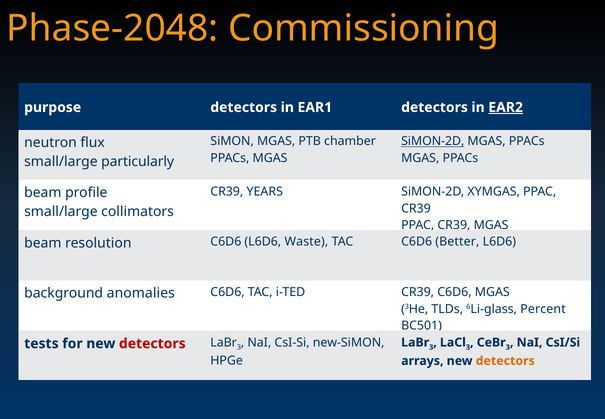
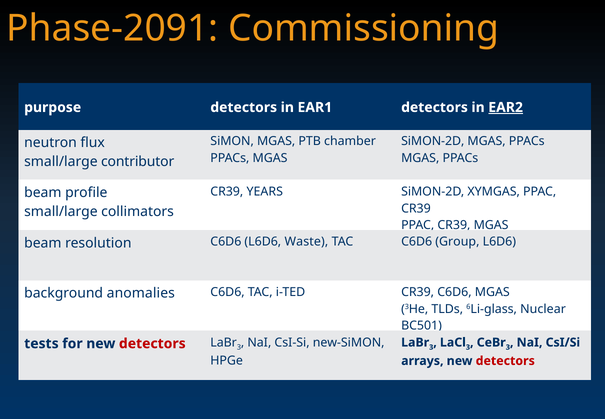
Phase-2048: Phase-2048 -> Phase-2091 (112, 28)
SiMON-2D underline: present -> none (433, 141)
particularly: particularly -> contributor (138, 161)
Better: Better -> Group (457, 242)
Percent: Percent -> Nuclear (543, 309)
detectors colour: orange -> red (505, 361)
